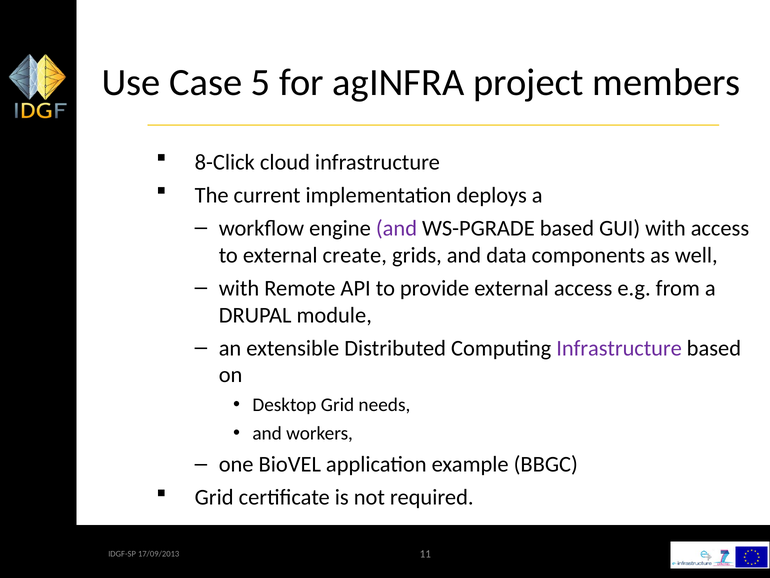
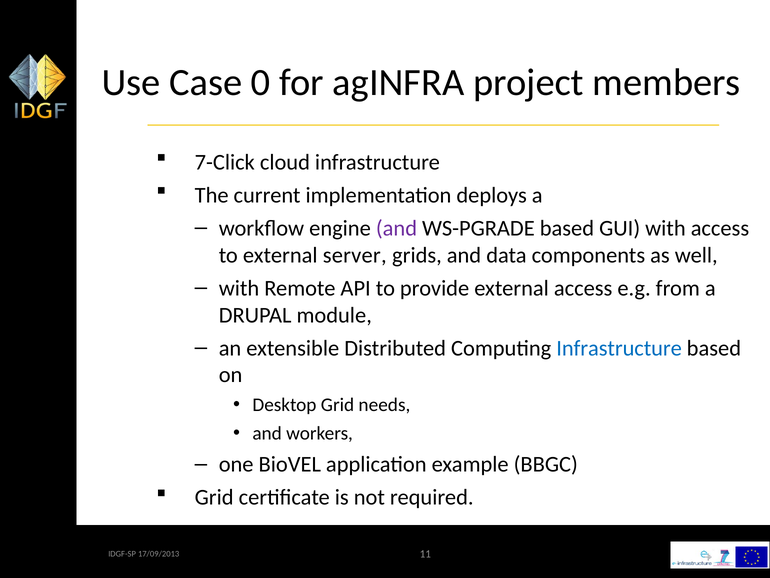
5: 5 -> 0 (261, 82)
8-Click: 8-Click -> 7-Click (225, 162)
create: create -> server (355, 255)
Infrastructure colour: purple -> blue (619, 348)
